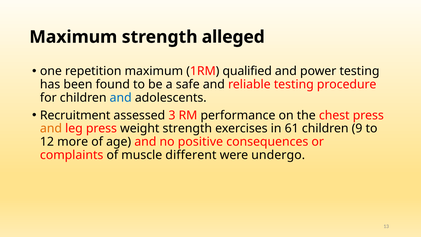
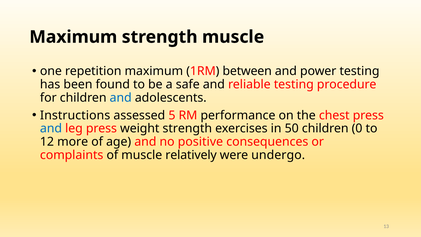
strength alleged: alleged -> muscle (233, 37)
qualified: qualified -> between (247, 71)
Recruitment: Recruitment -> Instructions (75, 115)
3: 3 -> 5 (172, 115)
and colour: orange -> blue (51, 128)
61: 61 -> 50 (292, 128)
9: 9 -> 0 (357, 128)
different: different -> relatively (191, 155)
